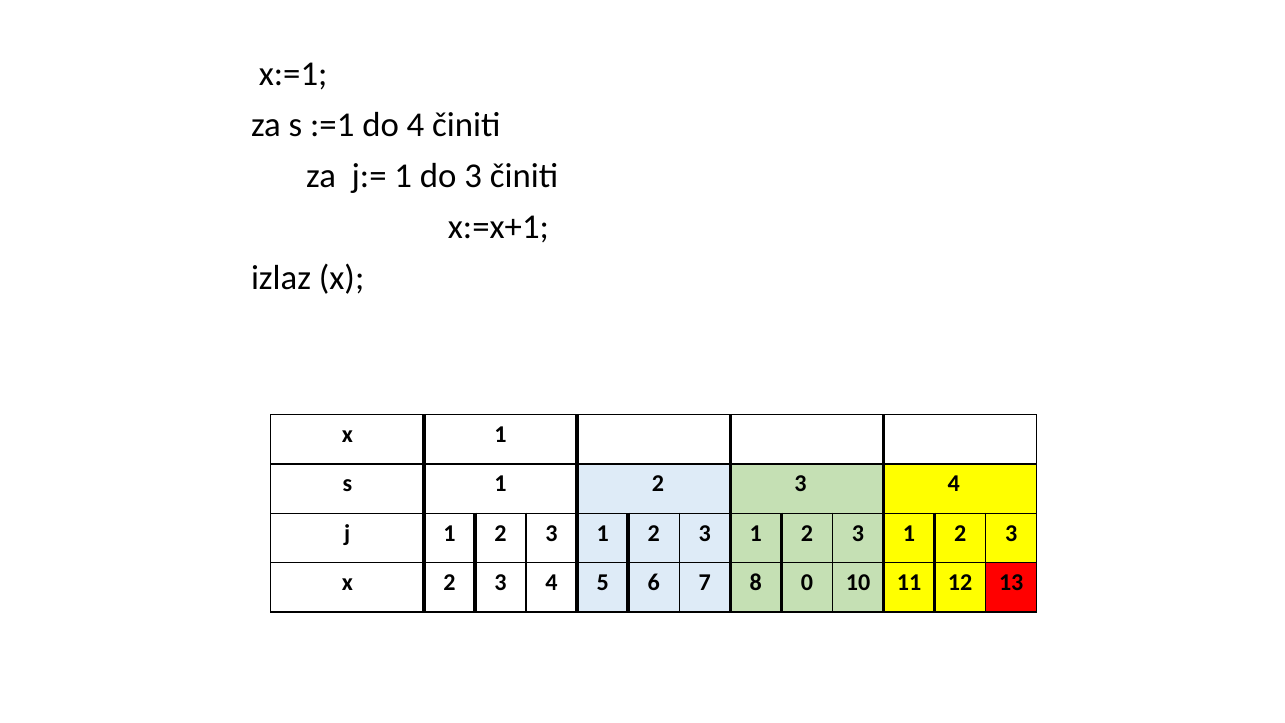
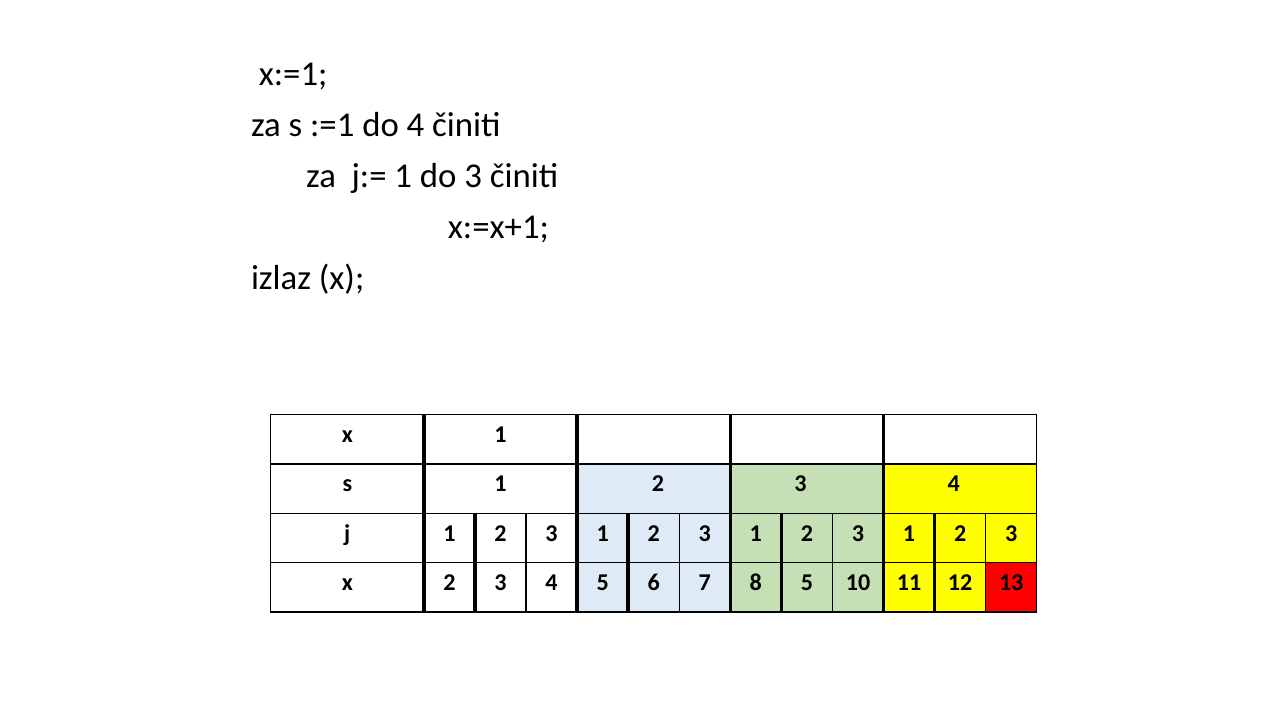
8 0: 0 -> 5 (807, 582)
